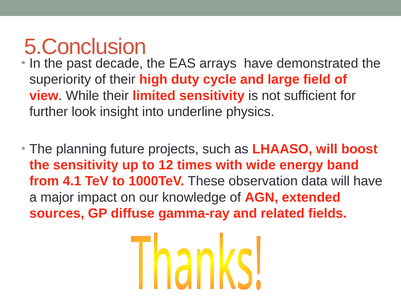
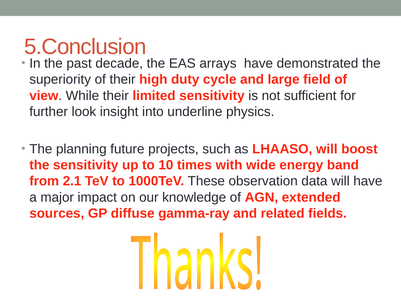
12: 12 -> 10 (166, 165)
4.1: 4.1 -> 2.1 (72, 181)
